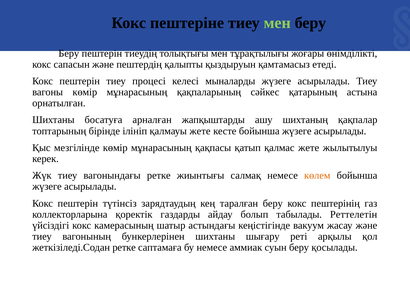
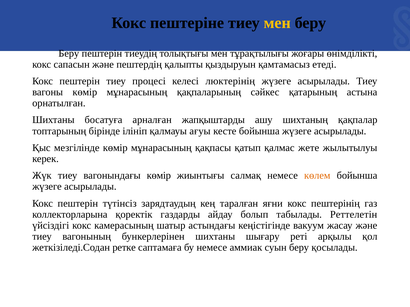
мен colour: light green -> yellow (277, 23)
мыналарды: мыналарды -> люктерінің (230, 81)
қалмауы жете: жете -> ағуы (200, 131)
вагонындағы ретке: ретке -> көмір (159, 176)
таралған беру: беру -> яғни (273, 204)
